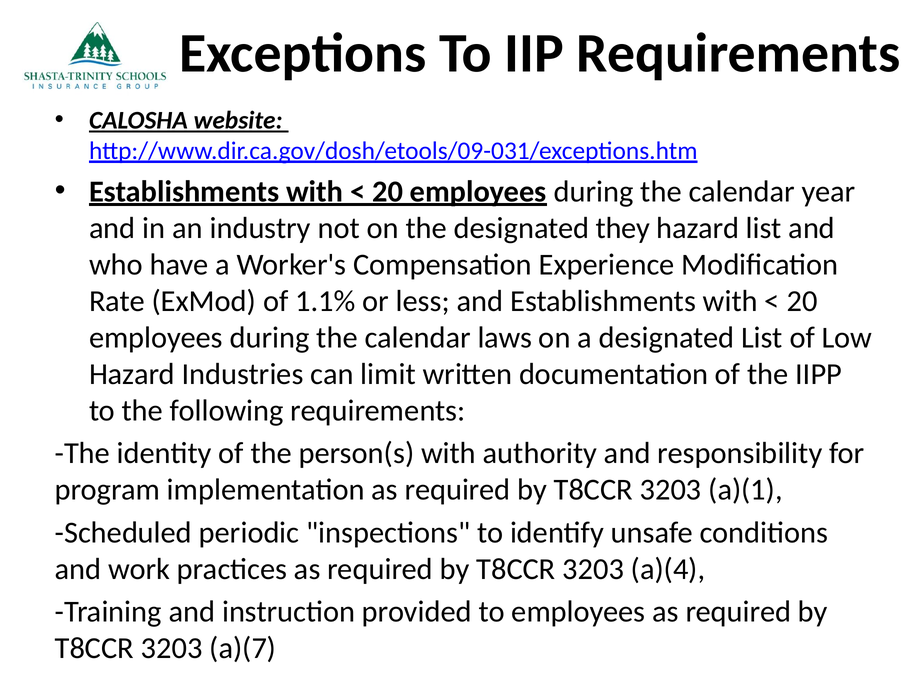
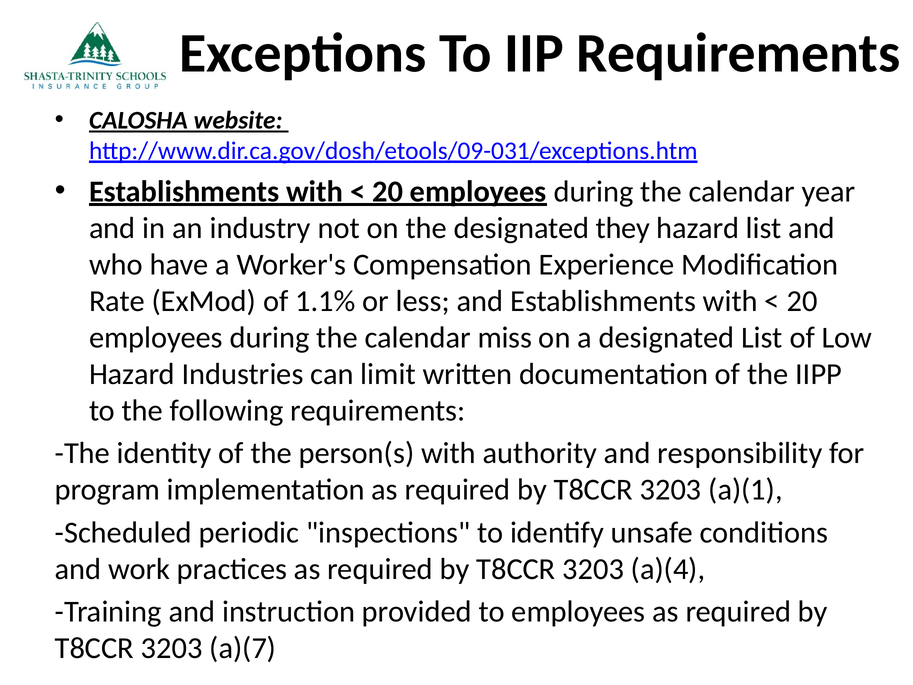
laws: laws -> miss (505, 338)
